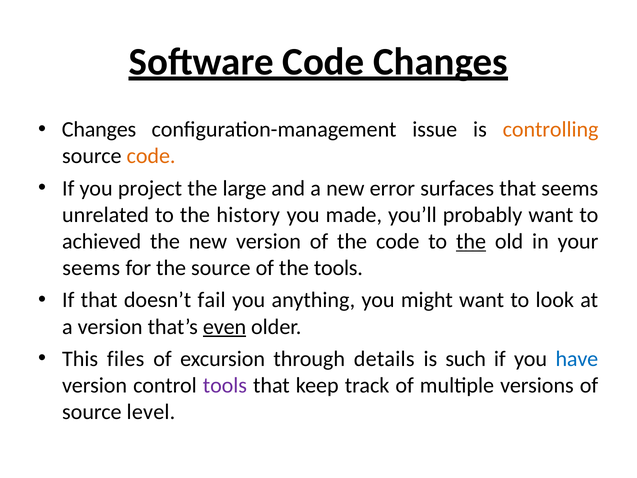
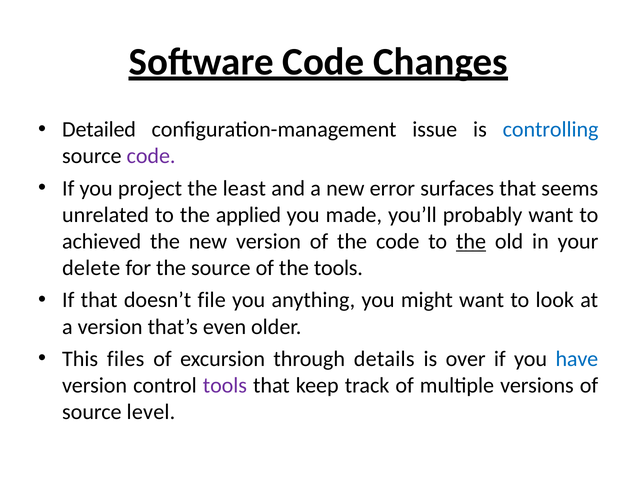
Changes: Changes -> Detailed (99, 129)
controlling colour: orange -> blue (551, 129)
code colour: orange -> purple (151, 156)
large: large -> least (244, 188)
history: history -> applied (248, 215)
seems: seems -> delete (91, 268)
fail: fail -> file (212, 300)
even underline: present -> none (225, 327)
such: such -> over (466, 359)
